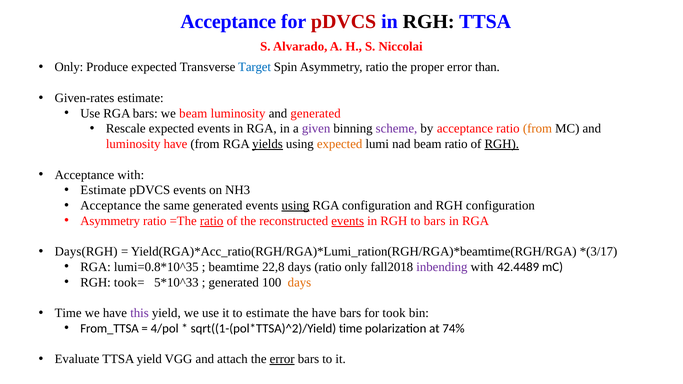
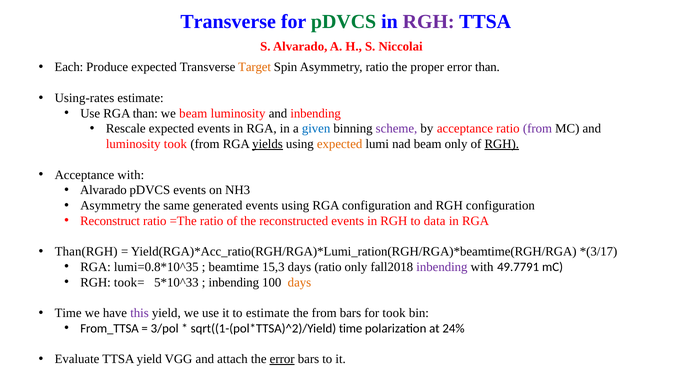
Acceptance: Acceptance -> Transverse (228, 22)
pDVCS colour: red -> green (344, 22)
RGH colour: black -> purple (429, 22)
Only: Only -> Each (69, 67)
Target colour: blue -> orange (255, 67)
Given-rates: Given-rates -> Using-rates (84, 98)
RGA bars: bars -> than (145, 113)
and generated: generated -> inbending (316, 113)
given colour: purple -> blue (316, 129)
from colour: orange -> purple (537, 129)
luminosity have: have -> took (175, 144)
beam ratio: ratio -> only (456, 144)
Estimate: Estimate -> Alvarado (103, 190)
Acceptance: Acceptance -> Asymmetry (111, 206)
using underline: present -> none (295, 206)
Asymmetry: Asymmetry -> Reconstruct (110, 221)
ratio underline: present -> none (212, 221)
events underline: present -> none (348, 221)
to bars: bars -> data (435, 221)
Days(RGH: Days(RGH -> Than(RGH (86, 252)
22,8: 22,8 -> 15,3 (273, 267)
42.4489: 42.4489 -> 49.7791 (518, 267)
generated: generated -> inbending (234, 282)
the have: have -> from (324, 313)
4/pol: 4/pol -> 3/pol (165, 329)
74%: 74% -> 24% (453, 329)
